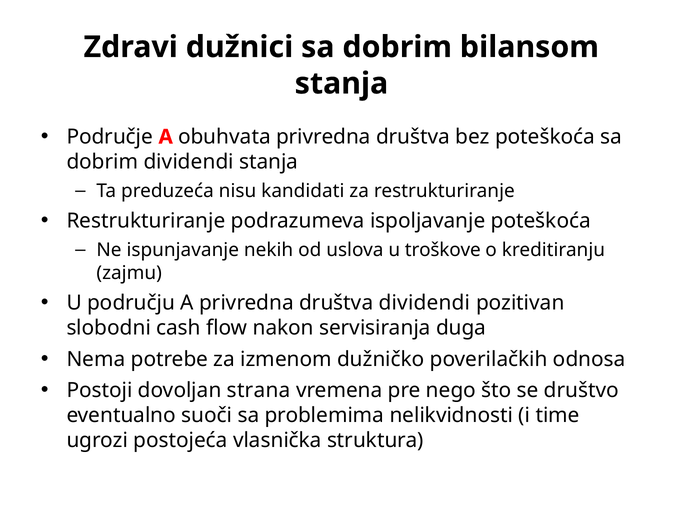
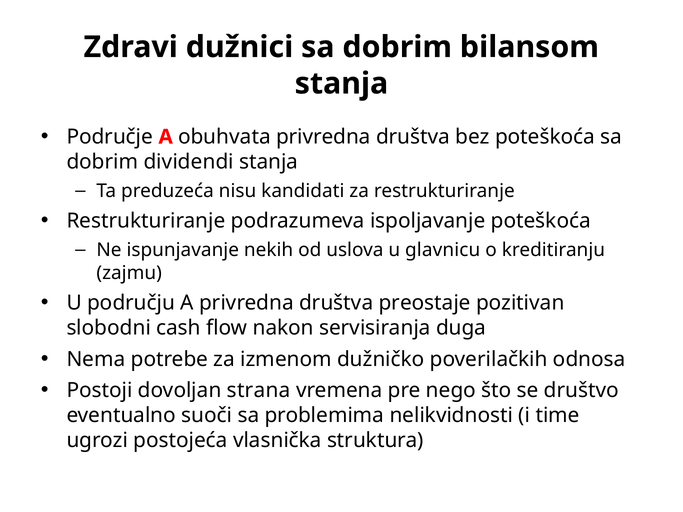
troškove: troškove -> glavnicu (443, 250)
društva dividendi: dividendi -> preostaje (425, 303)
